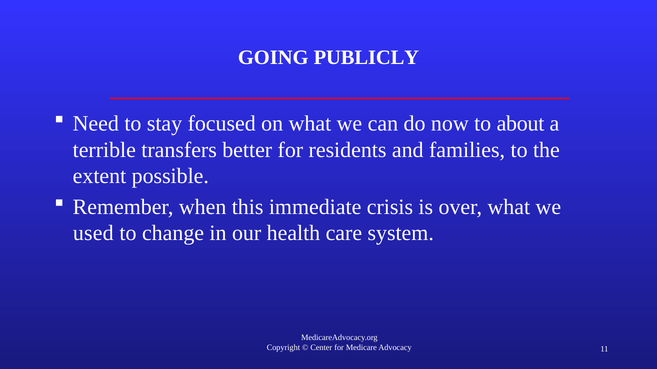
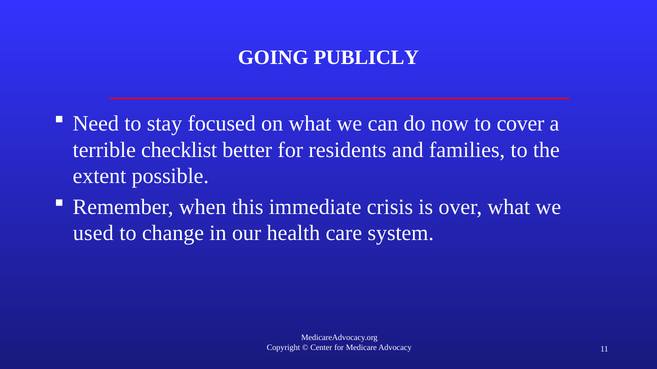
about: about -> cover (521, 124)
transfers: transfers -> checklist (179, 150)
